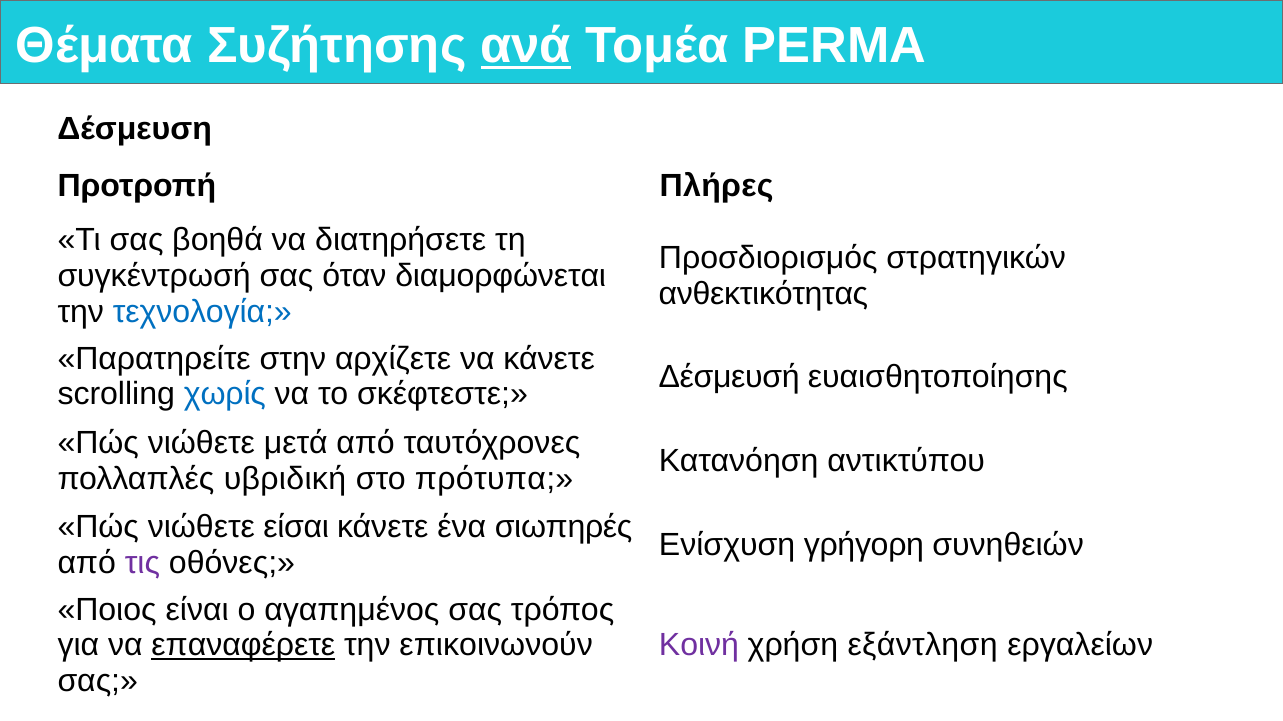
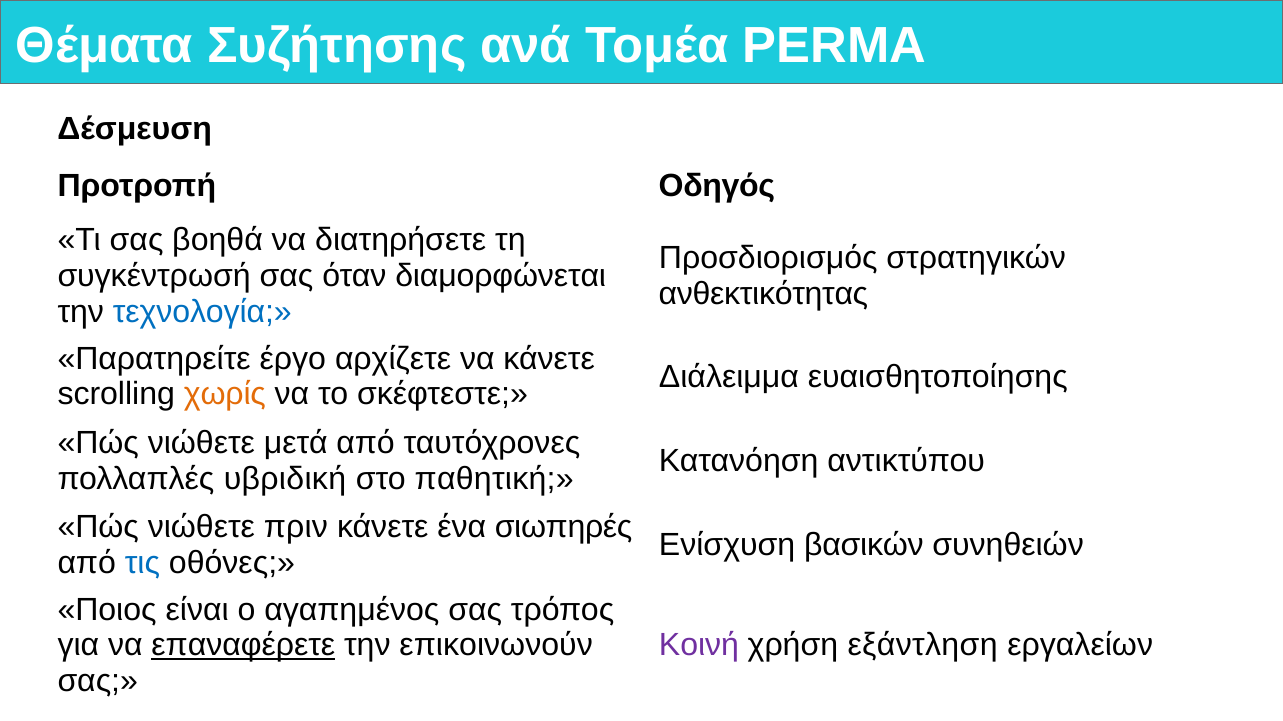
ανά underline: present -> none (526, 46)
Πλήρες: Πλήρες -> Οδηγός (717, 186)
στην: στην -> έργο (293, 359)
Δέσμευσή: Δέσμευσή -> Διάλειμμα (729, 377)
χωρίς colour: blue -> orange (225, 395)
πρότυπα: πρότυπα -> παθητική (494, 479)
είσαι: είσαι -> πριν (296, 527)
γρήγορη: γρήγορη -> βασικών (864, 545)
τις colour: purple -> blue (142, 563)
